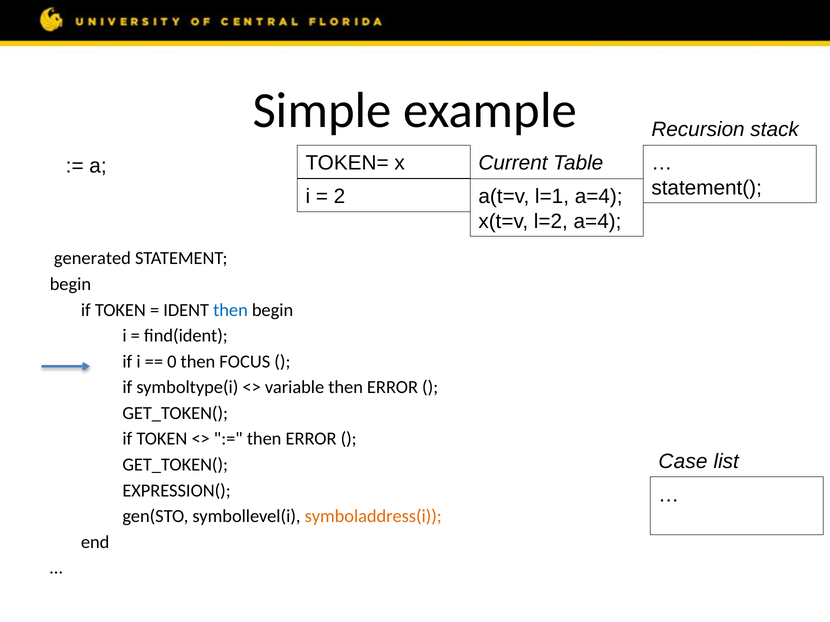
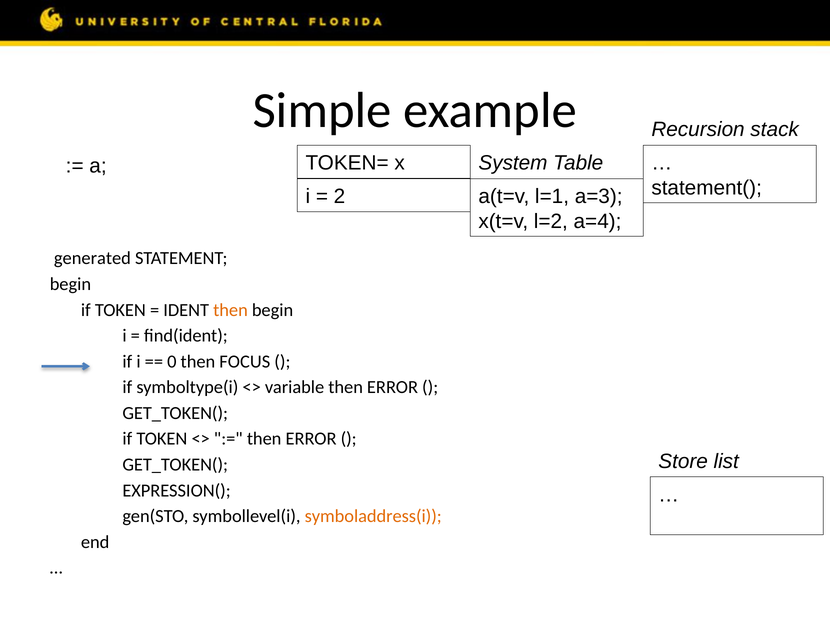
Current: Current -> System (513, 163)
l=1 a=4: a=4 -> a=3 (599, 197)
then colour: blue -> orange (230, 310)
Case: Case -> Store (683, 462)
